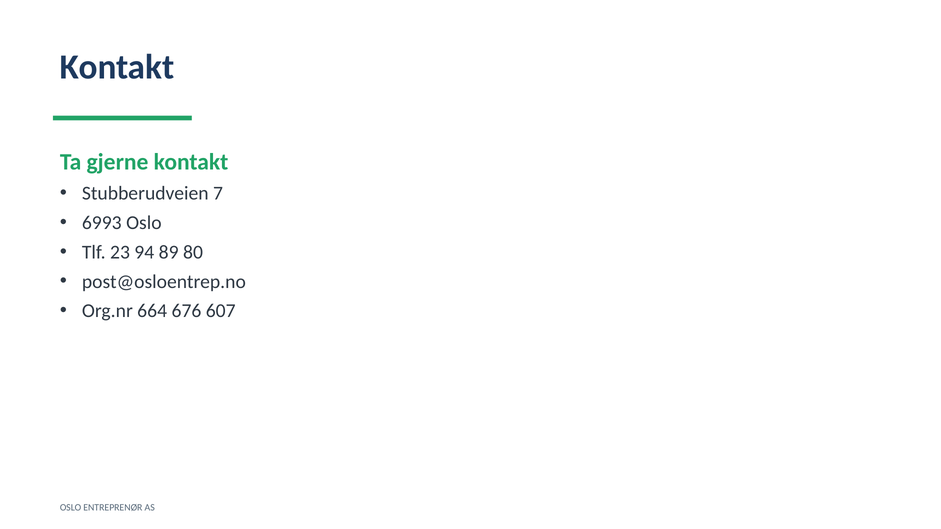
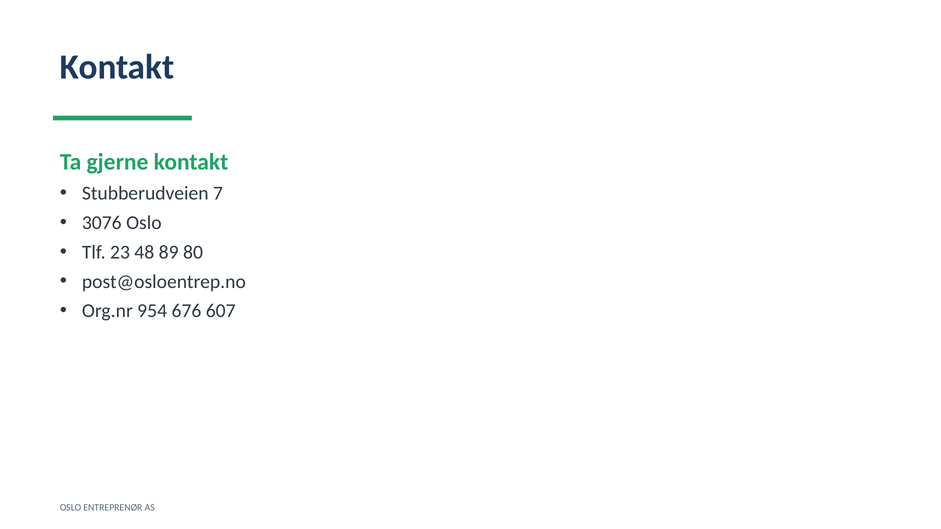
6993: 6993 -> 3076 (102, 223)
94: 94 -> 48 (144, 252)
664: 664 -> 954 (152, 311)
